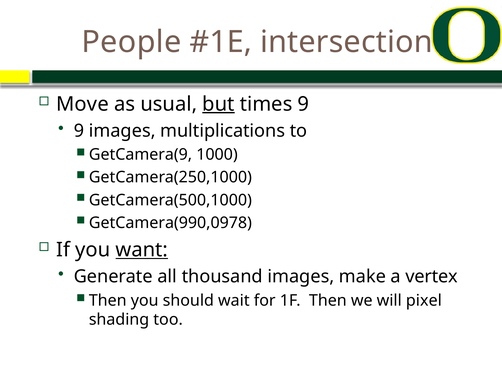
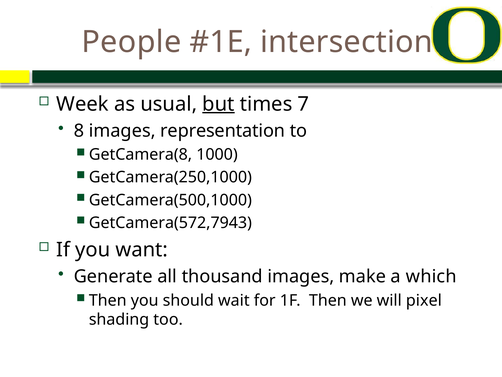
Move: Move -> Week (82, 104)
times 9: 9 -> 7 (303, 104)
9: 9 -> 8 (79, 131)
multiplications: multiplications -> representation (223, 131)
GetCamera(9: GetCamera(9 -> GetCamera(8 (140, 154)
GetCamera(990,0978: GetCamera(990,0978 -> GetCamera(572,7943 (170, 223)
want underline: present -> none (142, 249)
vertex: vertex -> which (431, 276)
